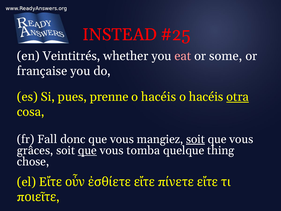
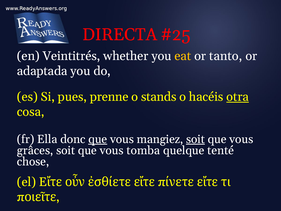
INSTEAD: INSTEAD -> DIRECTA (120, 35)
eat colour: pink -> yellow (183, 56)
some: some -> tanto (226, 56)
française: française -> adaptada (42, 71)
hacéis: hacéis -> stands (159, 97)
Fall: Fall -> Ella (47, 139)
que underline: none -> present (98, 139)
que underline: present -> none (87, 150)
thing: thing -> tenté (221, 150)
